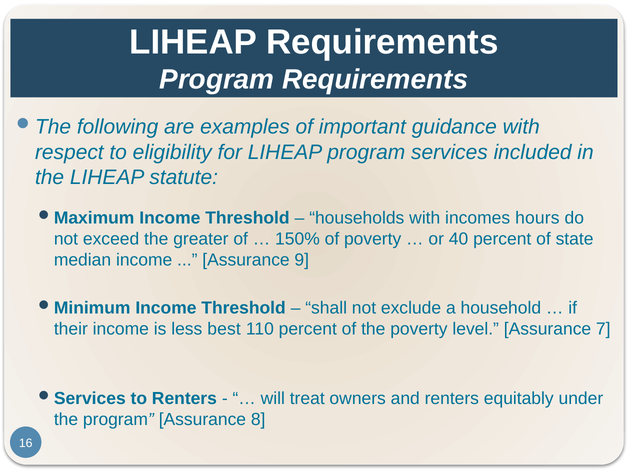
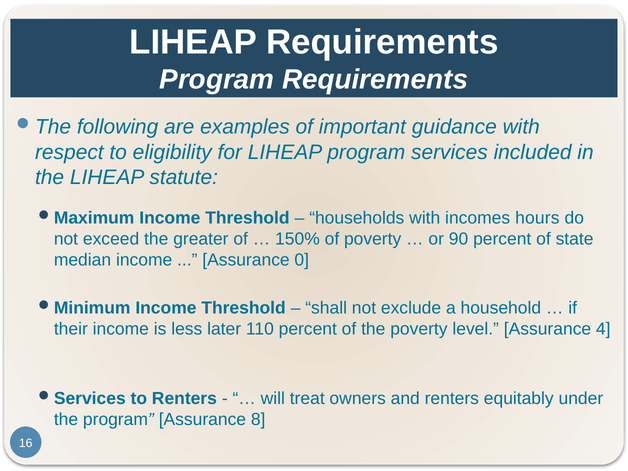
40: 40 -> 90 (459, 239)
9: 9 -> 0 (302, 260)
best: best -> later (224, 329)
7: 7 -> 4 (603, 329)
